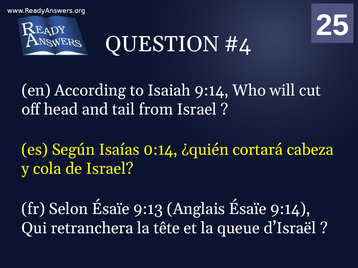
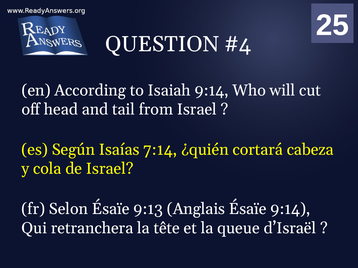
0:14: 0:14 -> 7:14 (160, 150)
